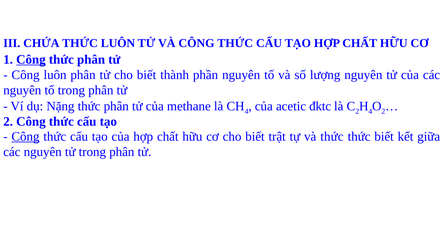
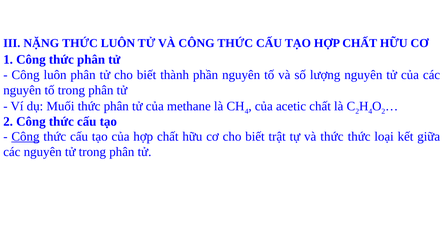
CHỨA: CHỨA -> NẶNG (41, 43)
Công underline: present -> none (31, 59)
Nặng: Nặng -> Muối (60, 106)
acetic đktc: đktc -> chất (320, 106)
thức biết: biết -> loại (384, 136)
